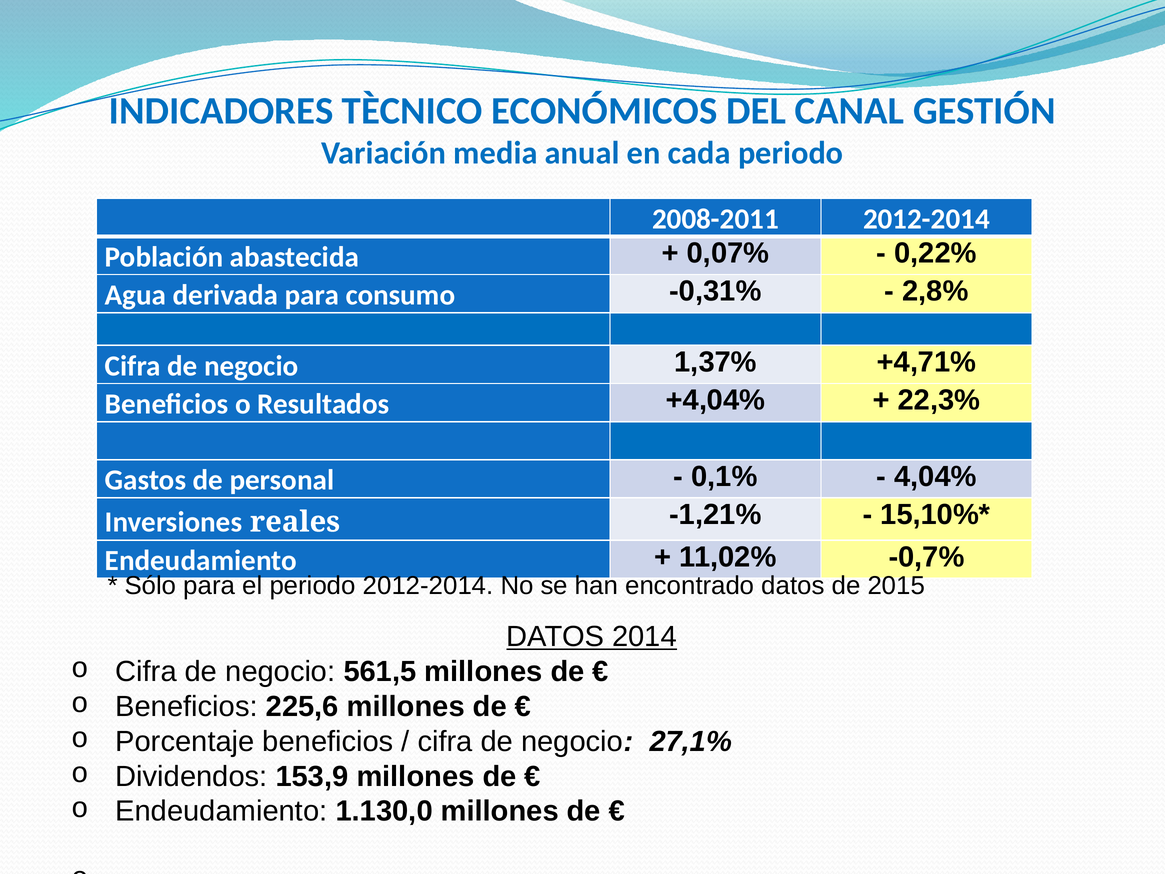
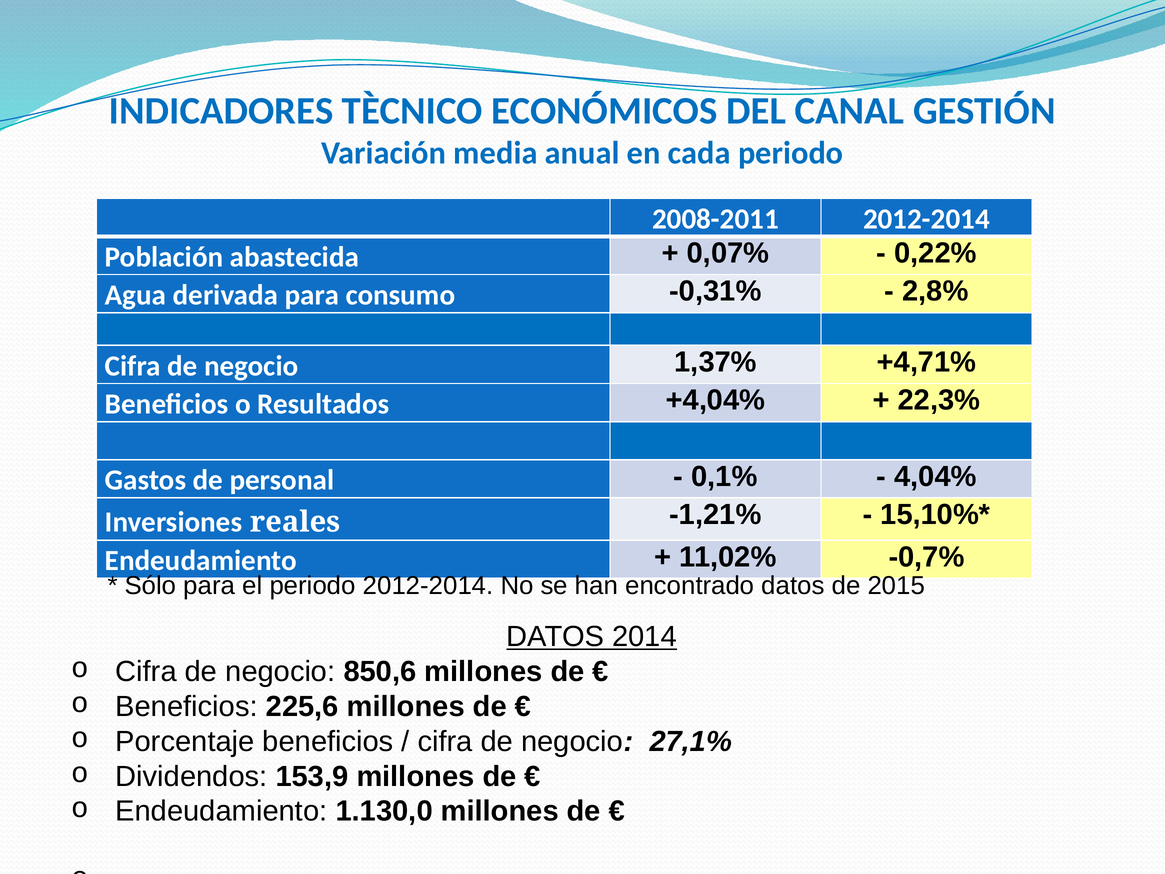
561,5: 561,5 -> 850,6 (380, 671)
